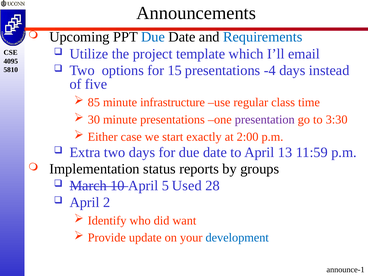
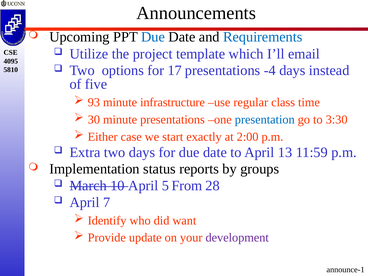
15: 15 -> 17 (175, 71)
85: 85 -> 93 (94, 102)
presentation colour: purple -> blue (265, 120)
Used: Used -> From (187, 186)
2: 2 -> 7 (107, 202)
development colour: blue -> purple (237, 238)
